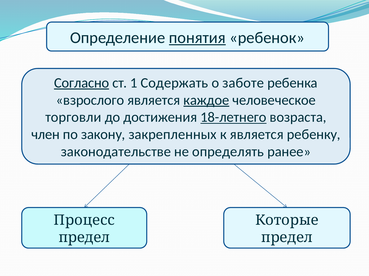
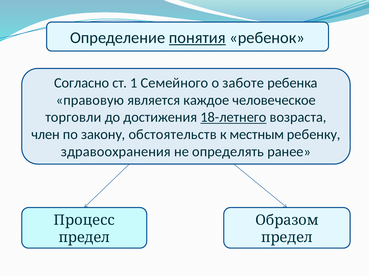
Согласно underline: present -> none (82, 83)
Содержать: Содержать -> Семейного (174, 83)
взрослого: взрослого -> правовую (90, 100)
каждое underline: present -> none (206, 100)
закрепленных: закрепленных -> обстоятельств (173, 135)
к является: является -> местным (257, 135)
законодательстве: законодательстве -> здравоохранения (116, 152)
Которые: Которые -> Образом (287, 221)
